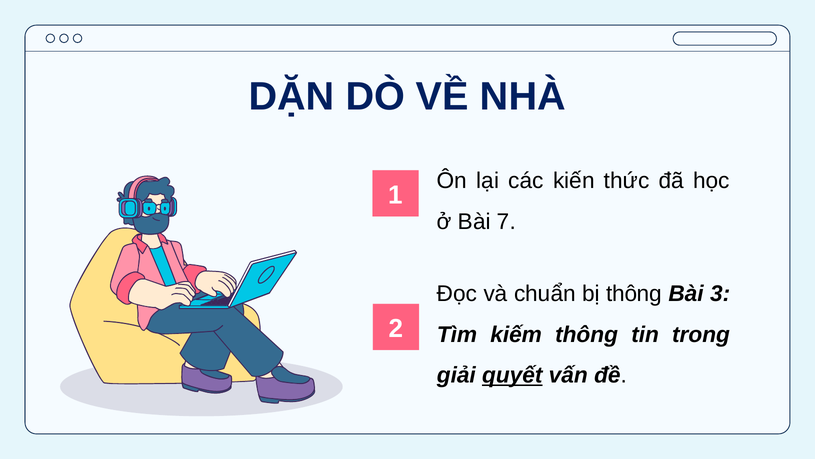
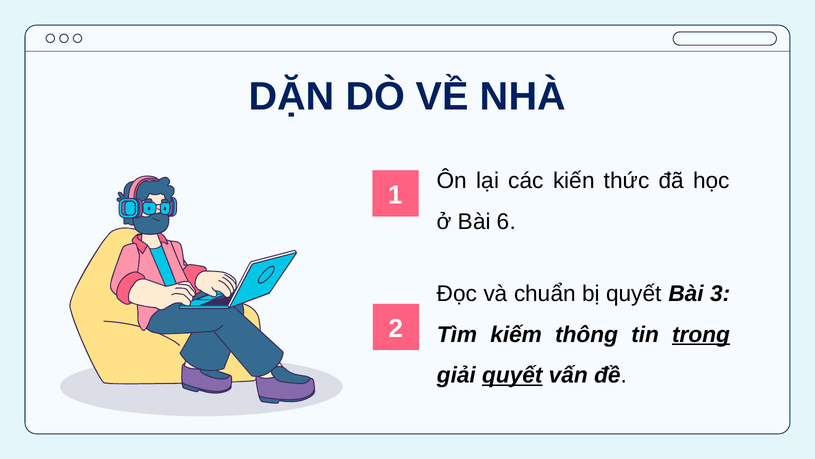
7: 7 -> 6 (506, 221)
bị thông: thông -> quyết (634, 294)
trong underline: none -> present (701, 334)
